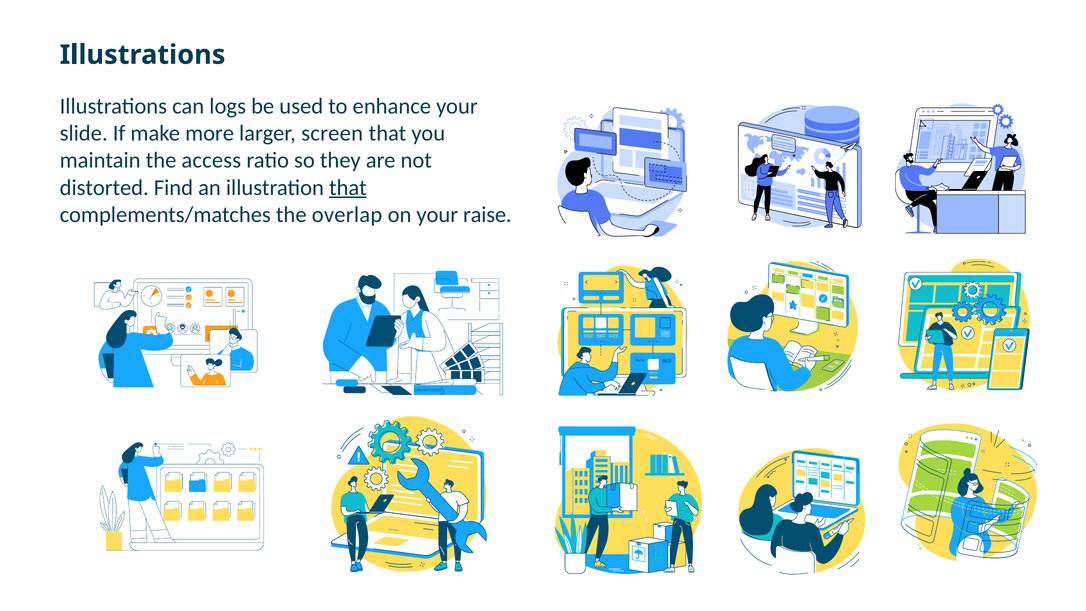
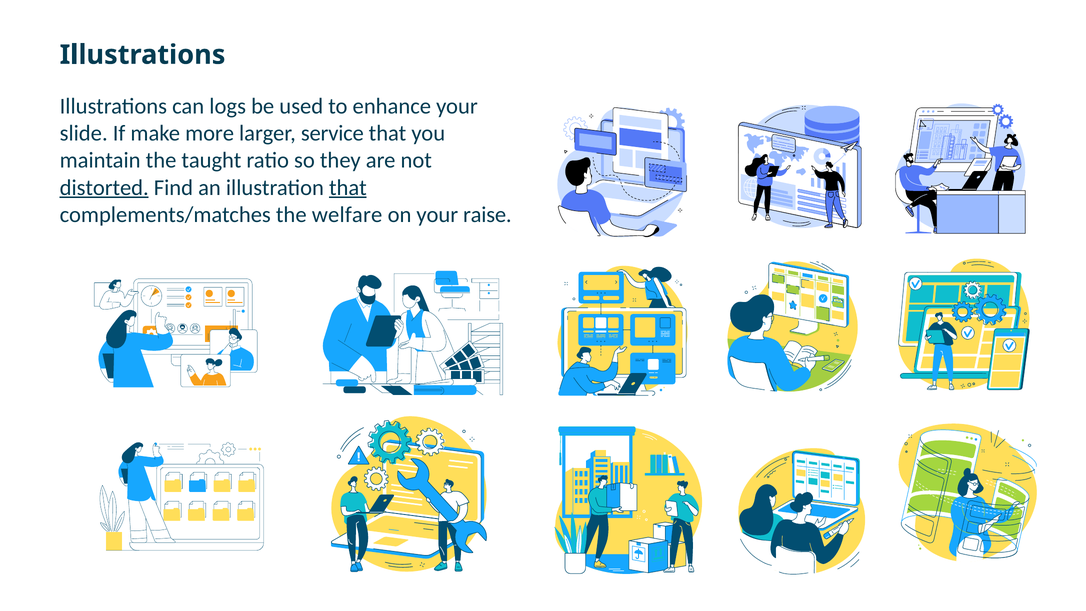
screen: screen -> service (332, 133)
access: access -> taught (211, 160)
distorted underline: none -> present (104, 188)
overlap: overlap -> welfare (347, 215)
